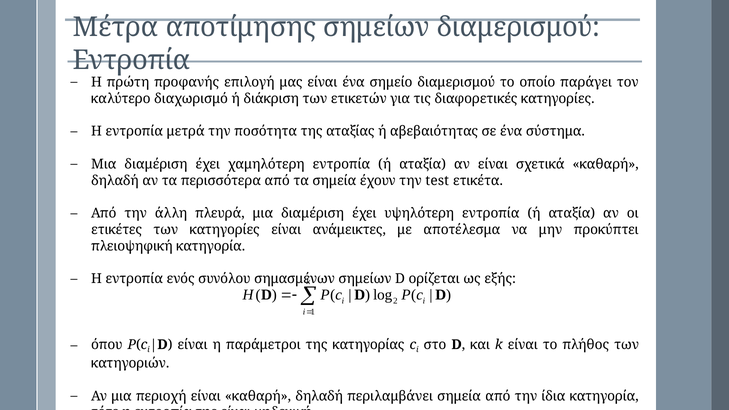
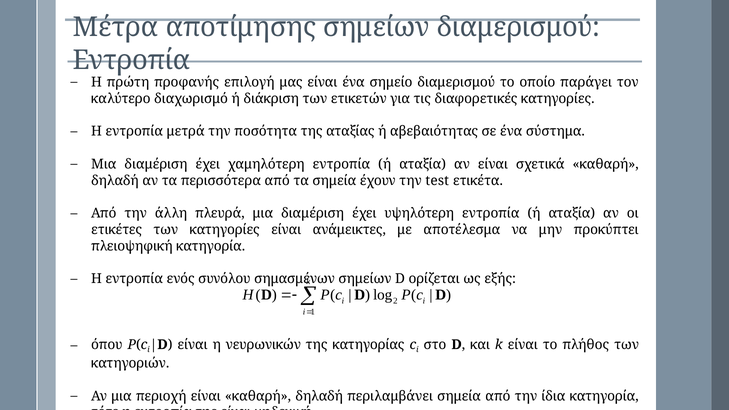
παράμετροι: παράμετροι -> νευρωνικών (263, 345)
